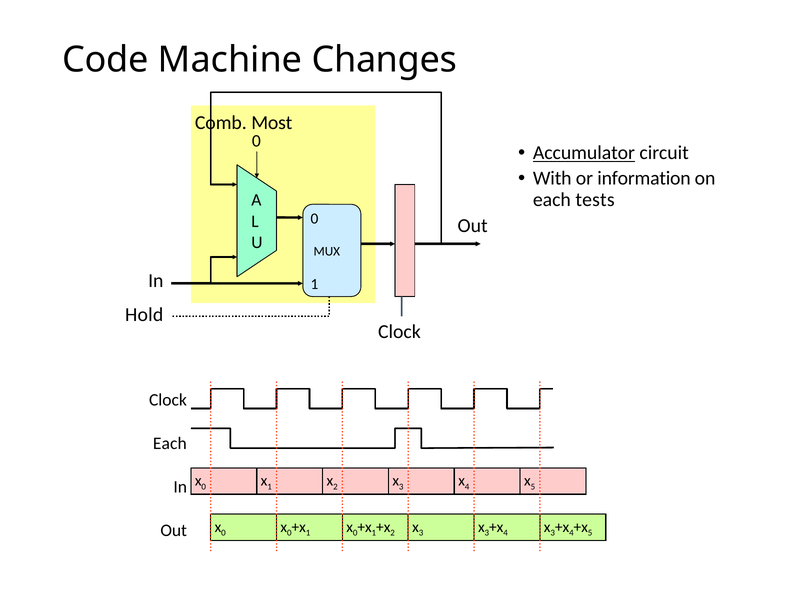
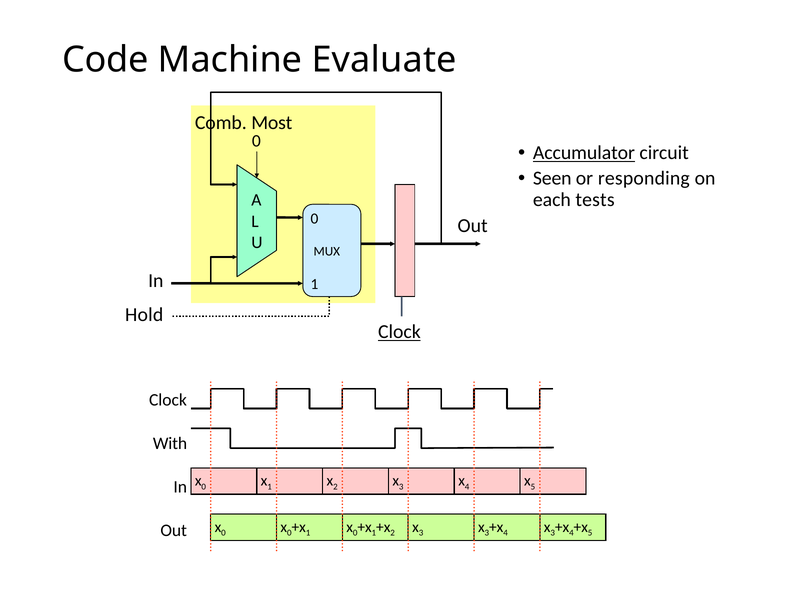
Changes: Changes -> Evaluate (384, 60)
With: With -> Seen (552, 178)
information: information -> responding (644, 178)
Clock underline: none -> present (399, 332)
Each: Each -> With (170, 443)
